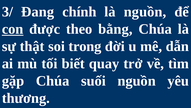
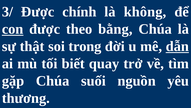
3/ Đang: Đang -> Được (38, 12)
là nguồn: nguồn -> không (145, 12)
dẫn underline: none -> present (177, 46)
